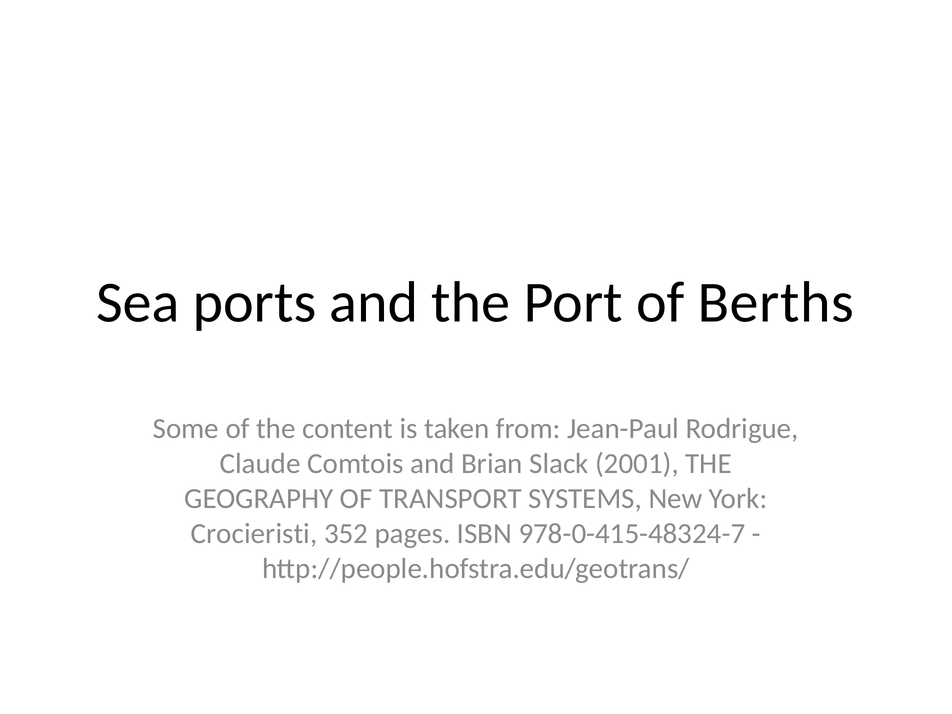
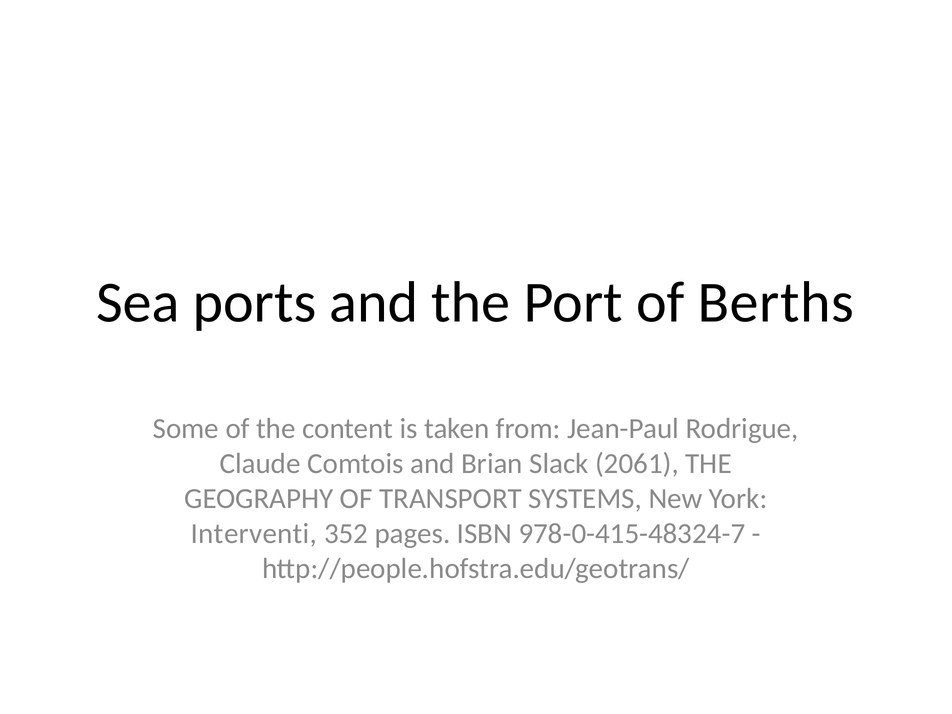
2001: 2001 -> 2061 (637, 464)
Crocieristi: Crocieristi -> Interventi (254, 534)
